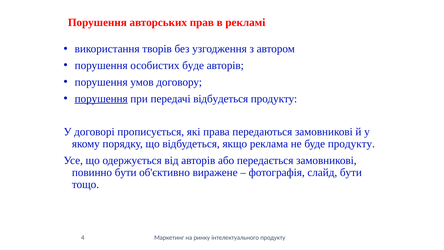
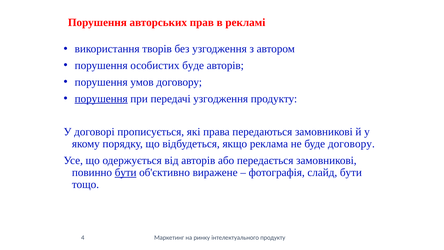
передачі відбудеться: відбудеться -> узгодження (221, 99)
буде продукту: продукту -> договору (351, 144)
бути underline: none -> present (126, 172)
